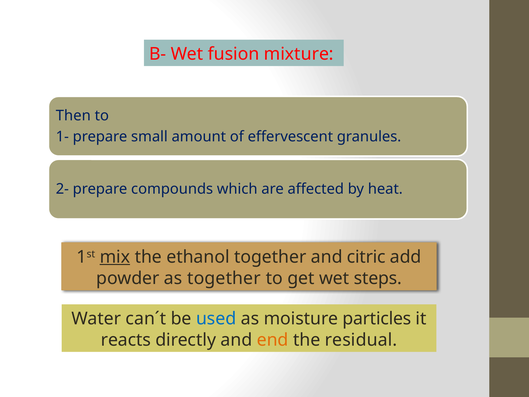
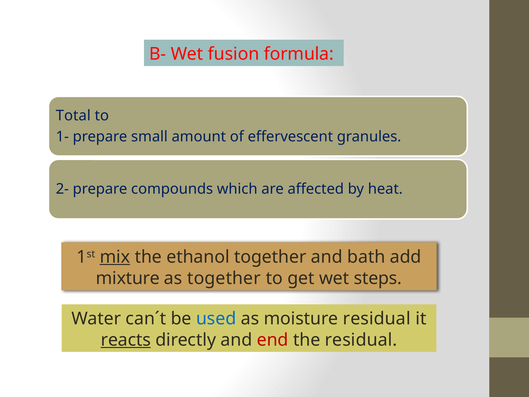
mixture: mixture -> formula (299, 54)
Then: Then -> Total (73, 116)
citric: citric -> bath (366, 257)
powder: powder -> mixture (128, 278)
moisture particles: particles -> residual (377, 319)
reacts underline: none -> present (126, 340)
end colour: orange -> red (273, 340)
